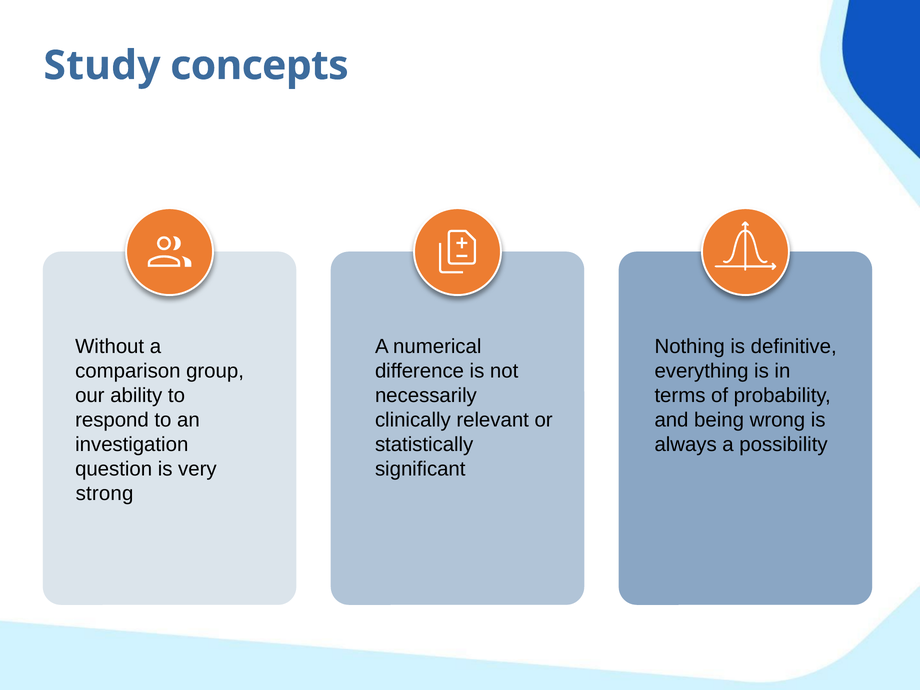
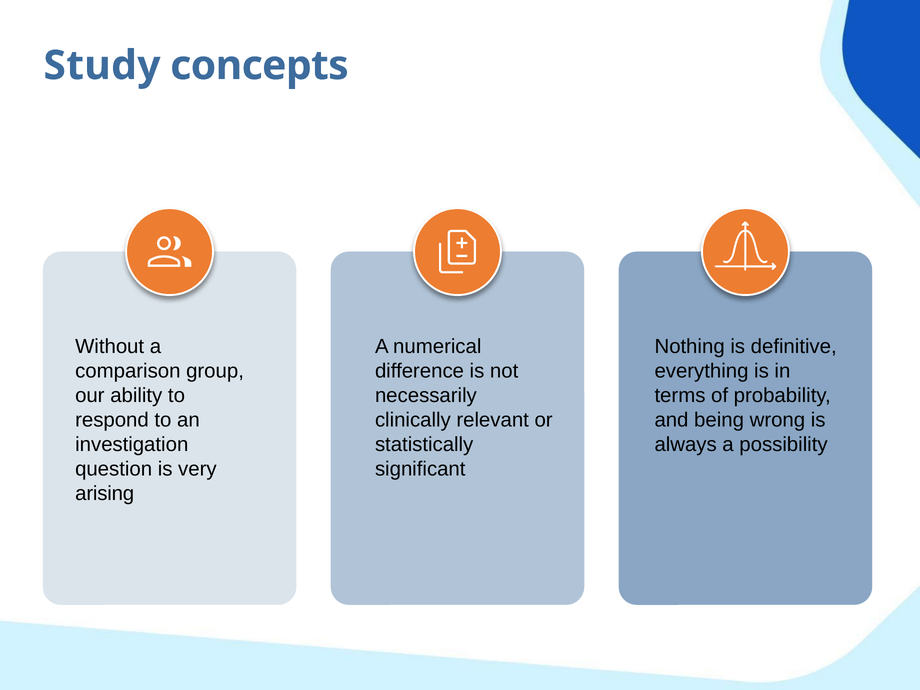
strong: strong -> arising (105, 493)
